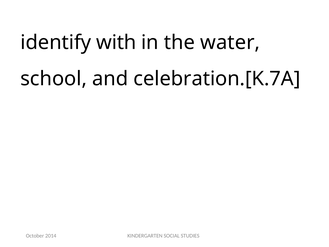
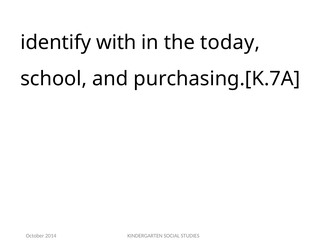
water: water -> today (230, 43)
celebration.[K.7A: celebration.[K.7A -> purchasing.[K.7A (217, 79)
